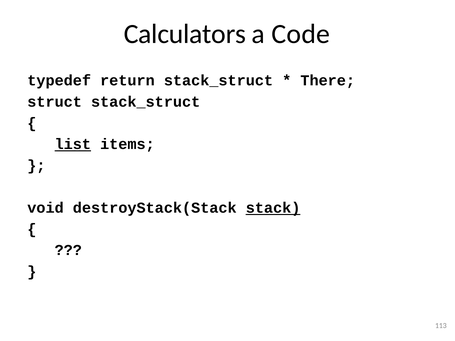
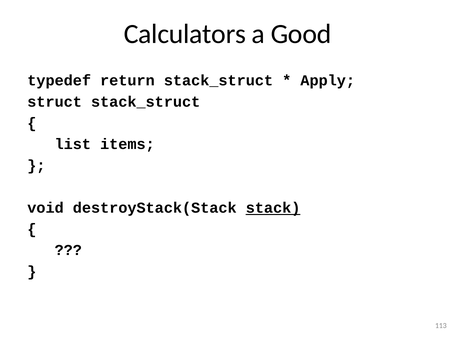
Code: Code -> Good (301, 34)
There: There -> Apply (328, 81)
list underline: present -> none (73, 144)
